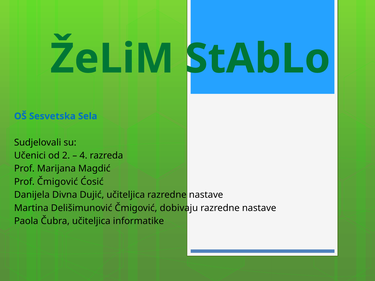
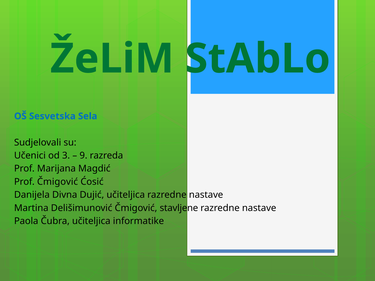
2: 2 -> 3 (66, 156)
4: 4 -> 9 (83, 156)
dobivaju: dobivaju -> stavljene (179, 208)
